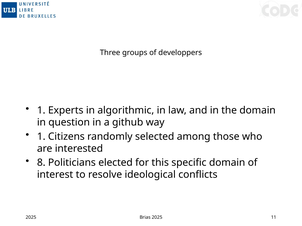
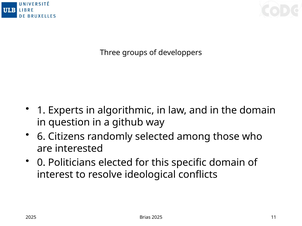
1: 1 -> 6 (41, 137)
8: 8 -> 0 (41, 163)
